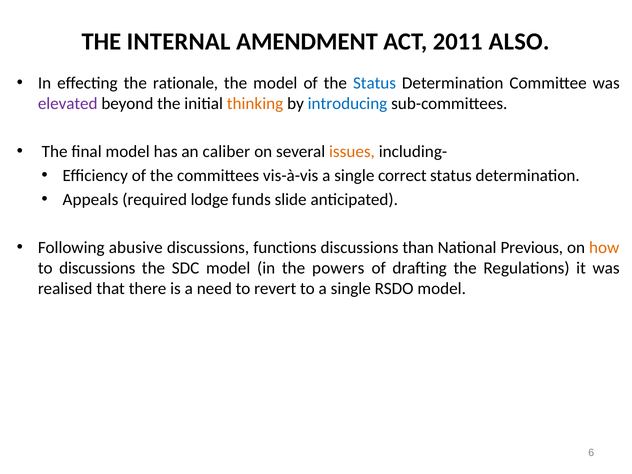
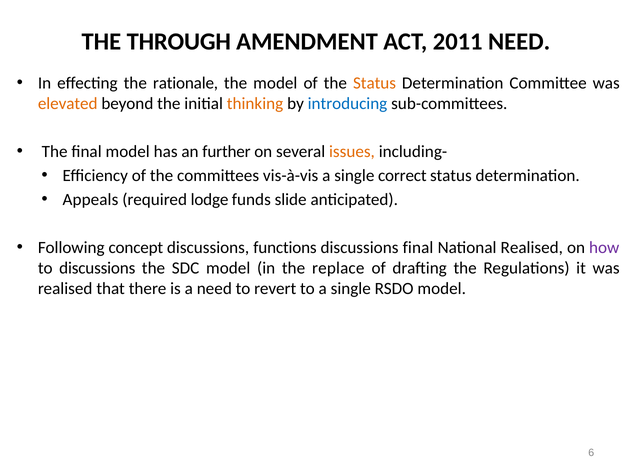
INTERNAL: INTERNAL -> THROUGH (179, 42)
2011 ALSO: ALSO -> NEED (519, 42)
Status colour: blue -> orange (375, 83)
elevated colour: purple -> orange (68, 104)
caliber: caliber -> further (227, 152)
abusive: abusive -> concept (136, 248)
discussions than: than -> final (418, 248)
National Previous: Previous -> Realised (532, 248)
how colour: orange -> purple (604, 248)
powers: powers -> replace (338, 268)
